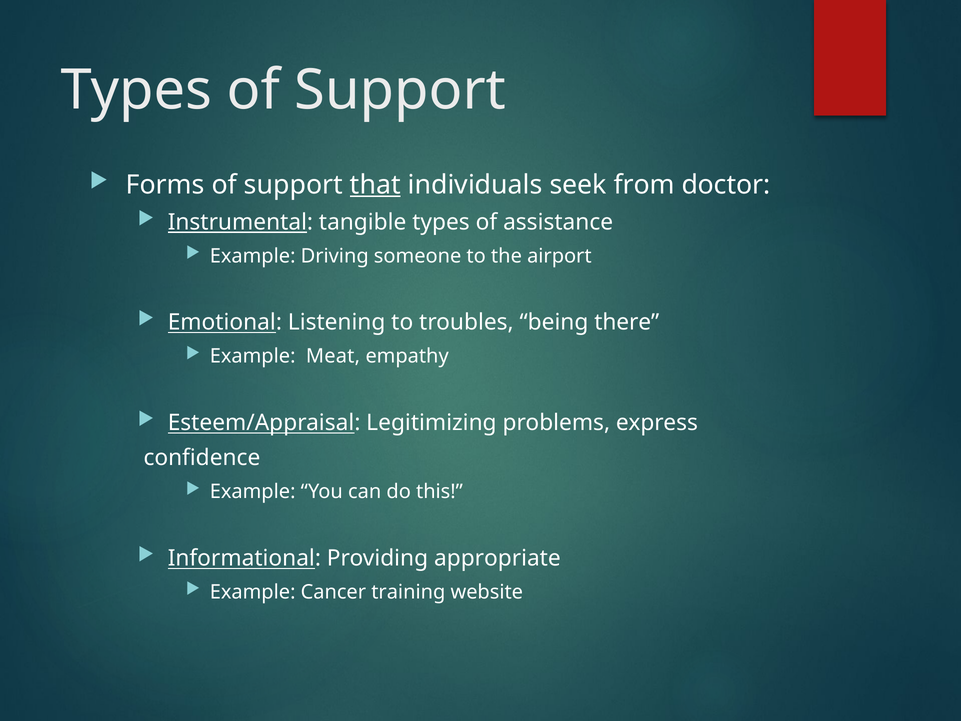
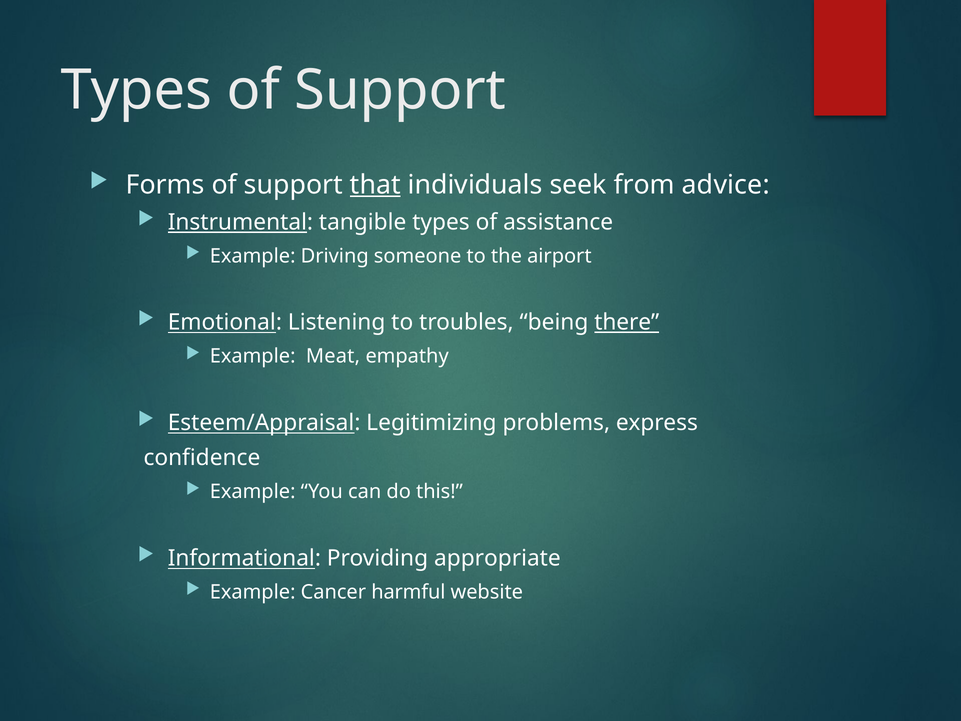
doctor: doctor -> advice (726, 185)
there underline: none -> present (627, 322)
training: training -> harmful (408, 592)
